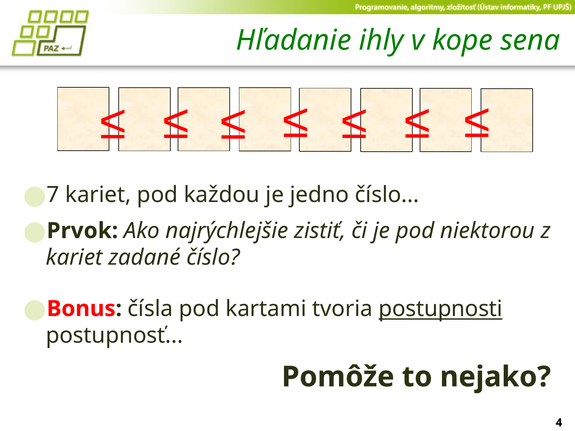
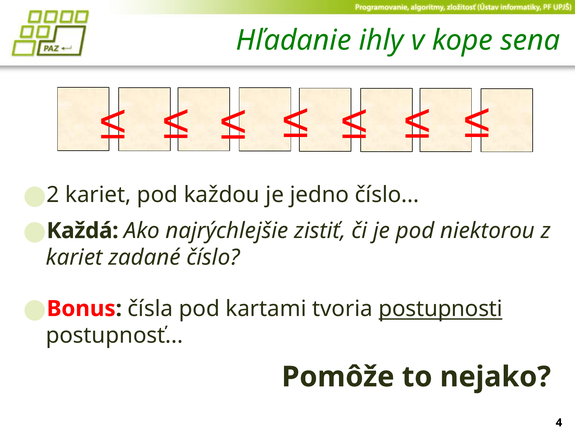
7: 7 -> 2 (53, 195)
Prvok: Prvok -> Každá (83, 231)
